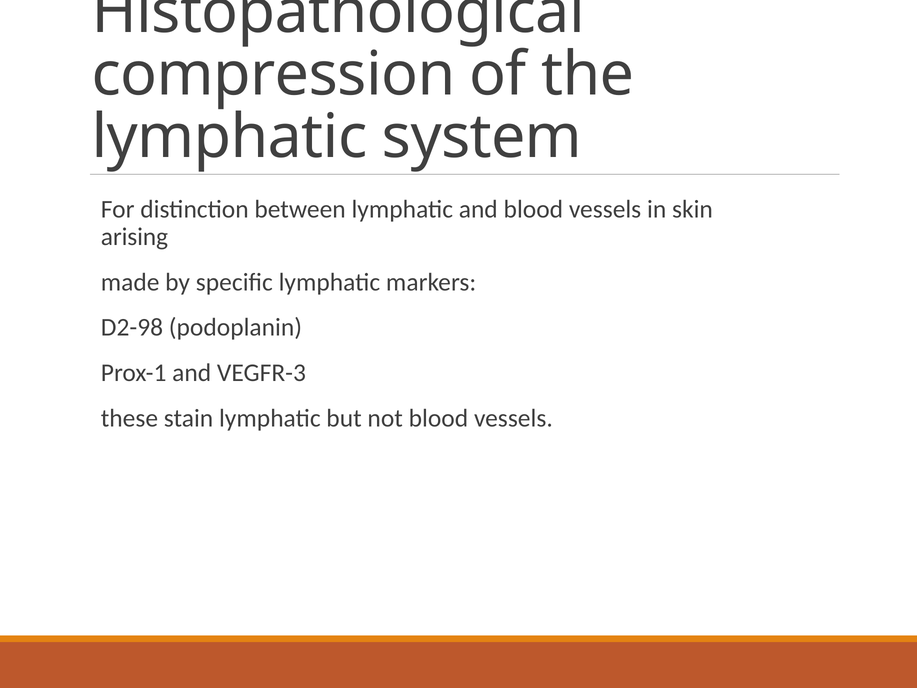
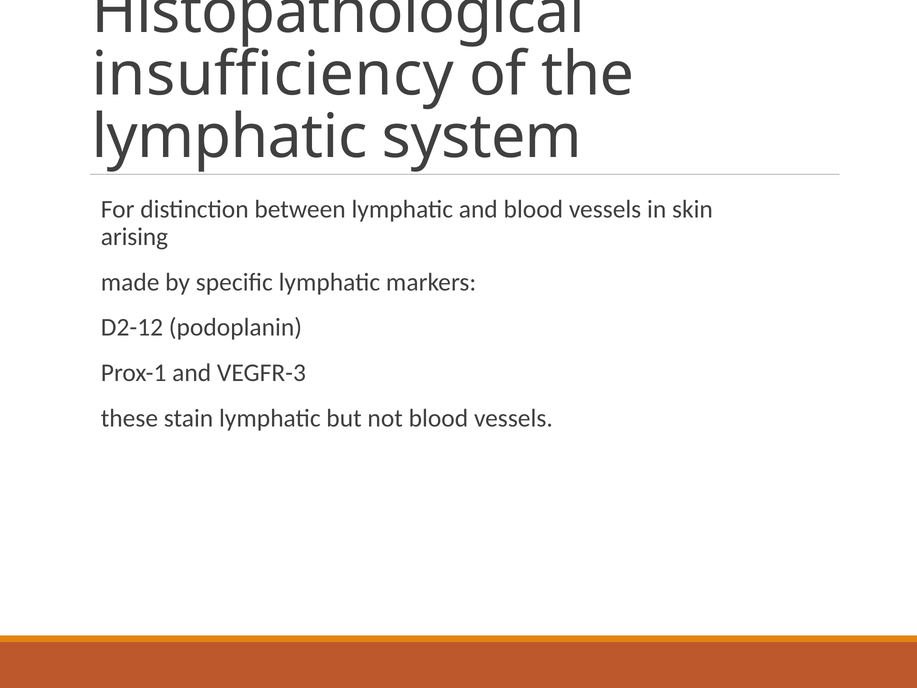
compression: compression -> insufficiency (273, 75)
D2-98: D2-98 -> D2-12 (132, 327)
